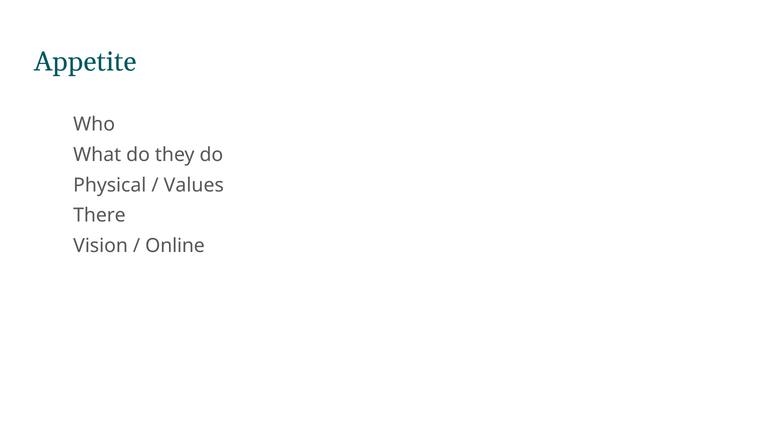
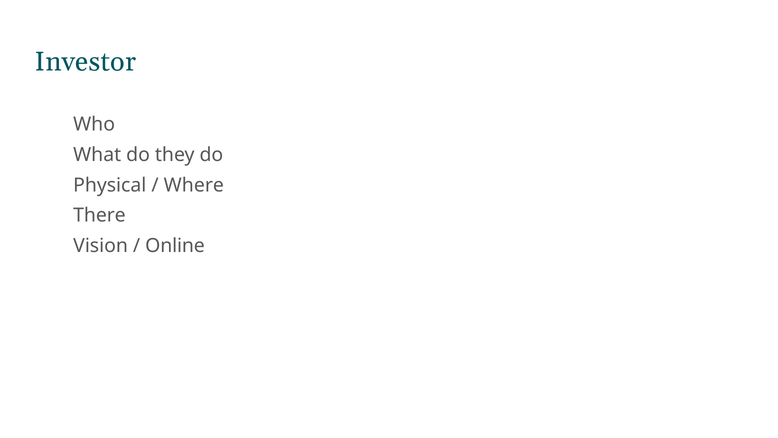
Appetite: Appetite -> Investor (85, 62)
Values: Values -> Where (194, 185)
